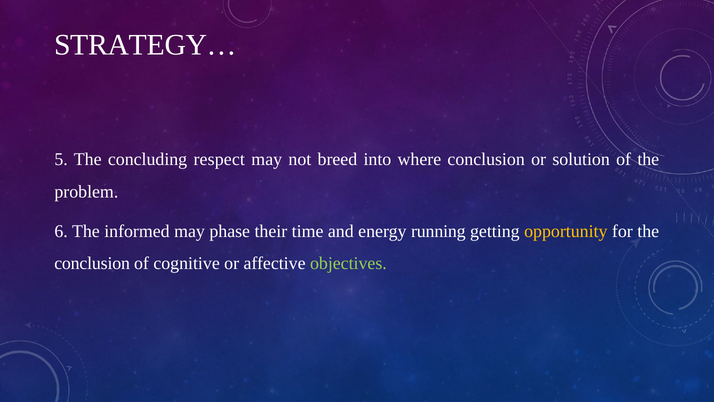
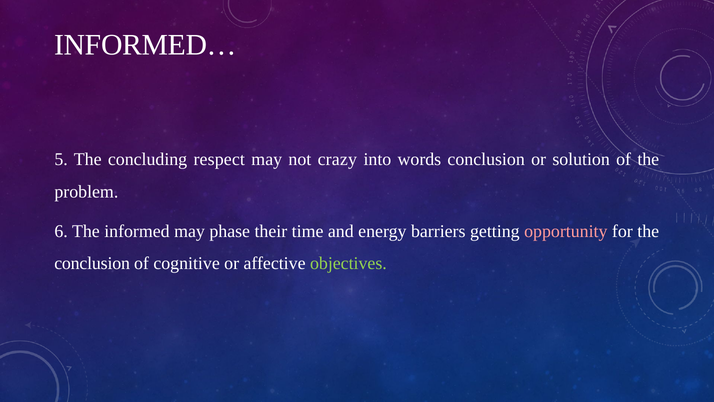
STRATEGY…: STRATEGY… -> INFORMED… (145, 45)
breed: breed -> crazy (337, 159)
where: where -> words (419, 159)
running: running -> barriers (438, 231)
opportunity colour: yellow -> pink (566, 231)
